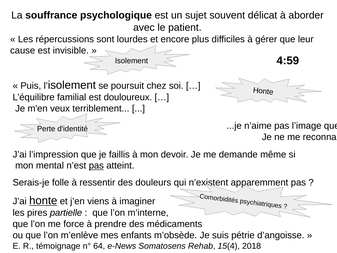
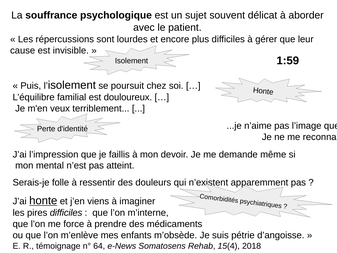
4:59: 4:59 -> 1:59 (288, 61)
pas underline: present -> none (96, 165)
pires partielle: partielle -> difficiles (66, 213)
